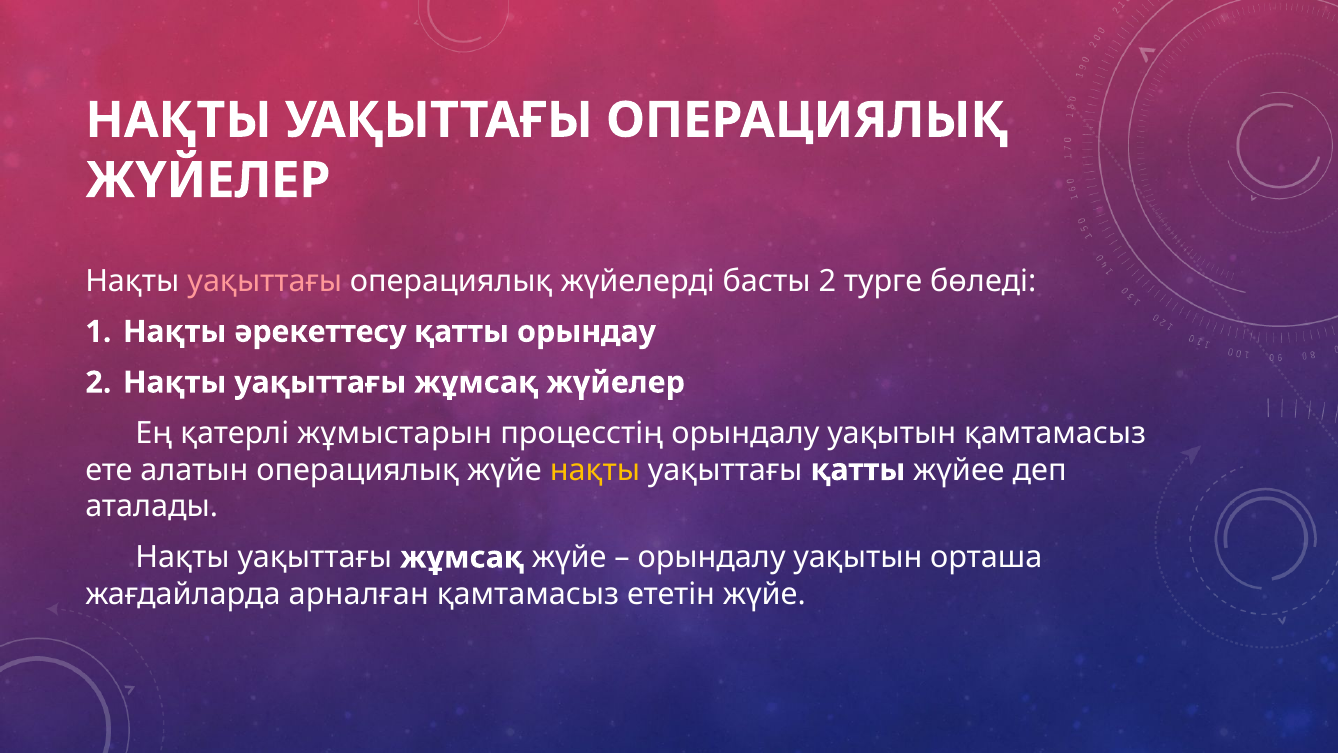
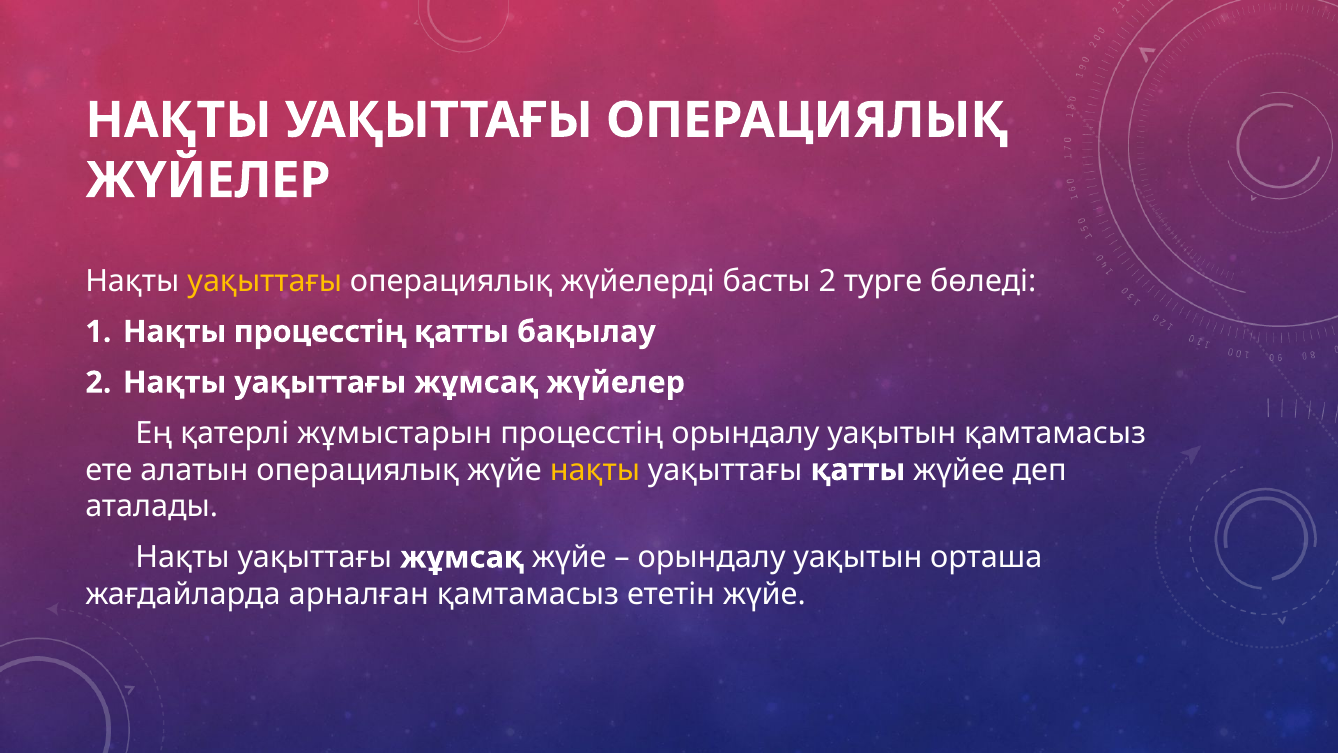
уақыттағы colour: pink -> yellow (265, 281)
Нақты әрекеттесу: әрекеттесу -> процесстің (320, 332)
орындау: орындау -> бақылау (586, 332)
